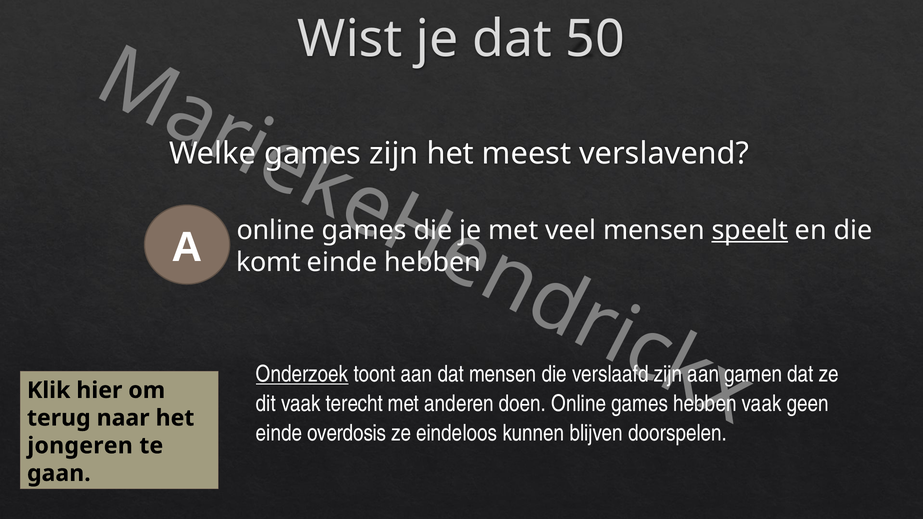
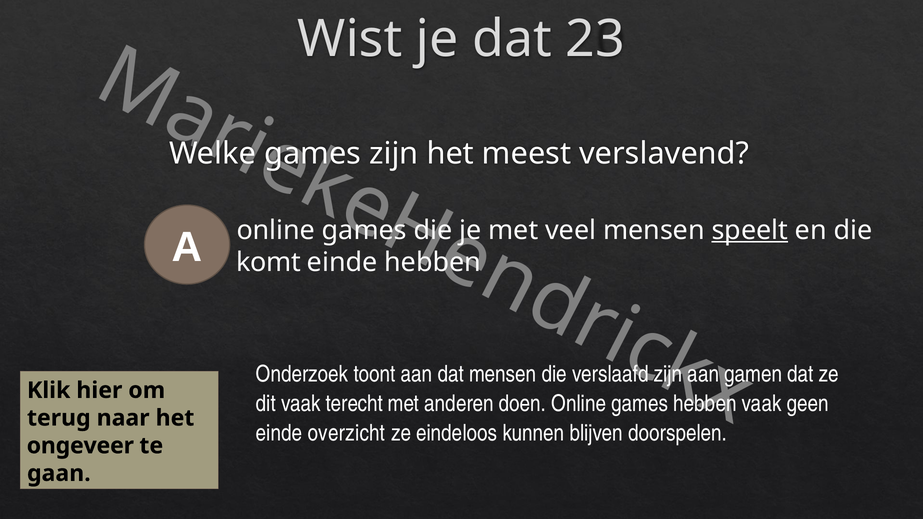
50: 50 -> 23 (595, 39)
Onderzoek underline: present -> none (302, 374)
overdosis: overdosis -> overzicht (346, 433)
jongeren: jongeren -> ongeveer (80, 446)
